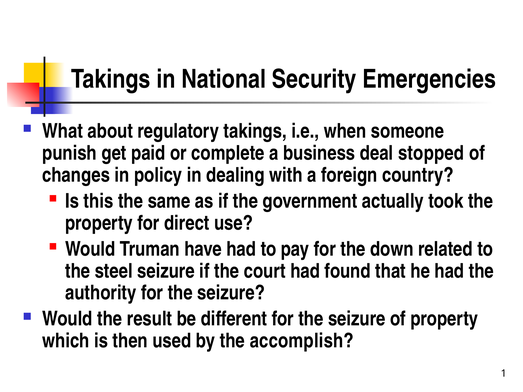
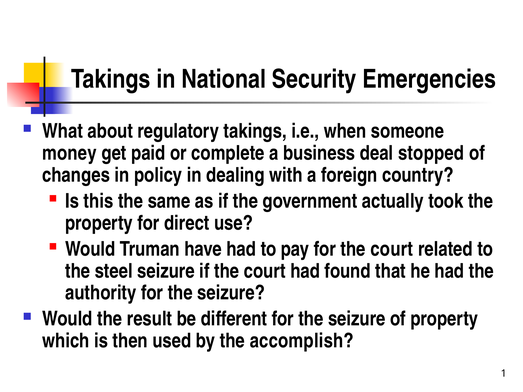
punish: punish -> money (69, 153)
for the down: down -> court (392, 249)
